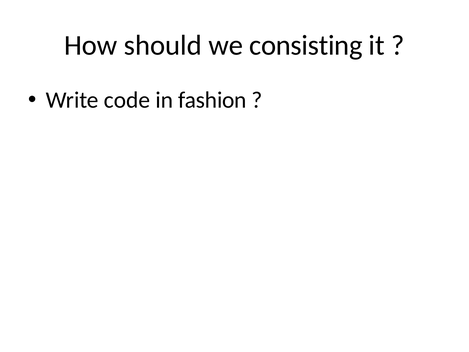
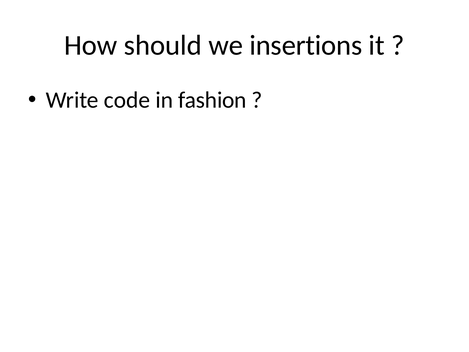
consisting: consisting -> insertions (306, 45)
